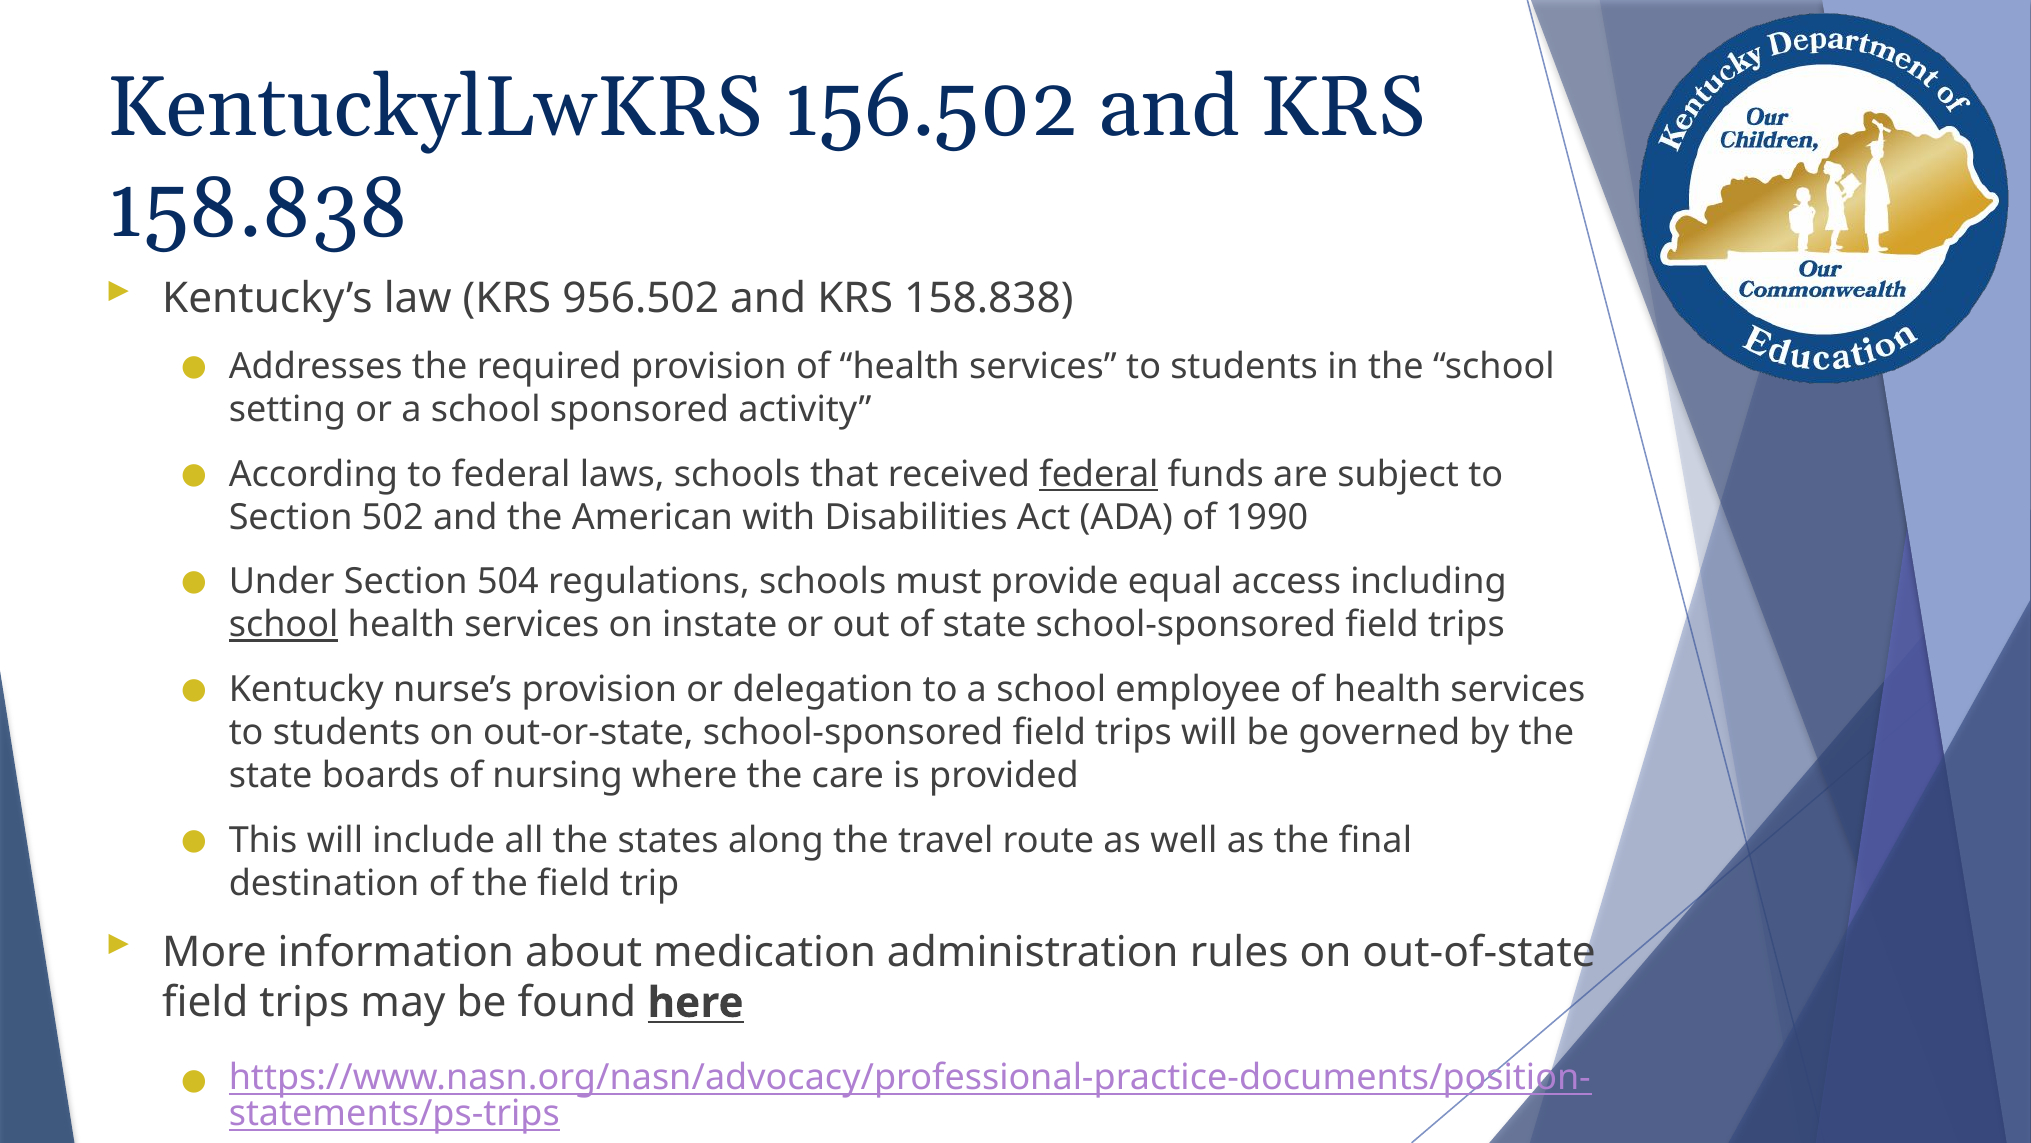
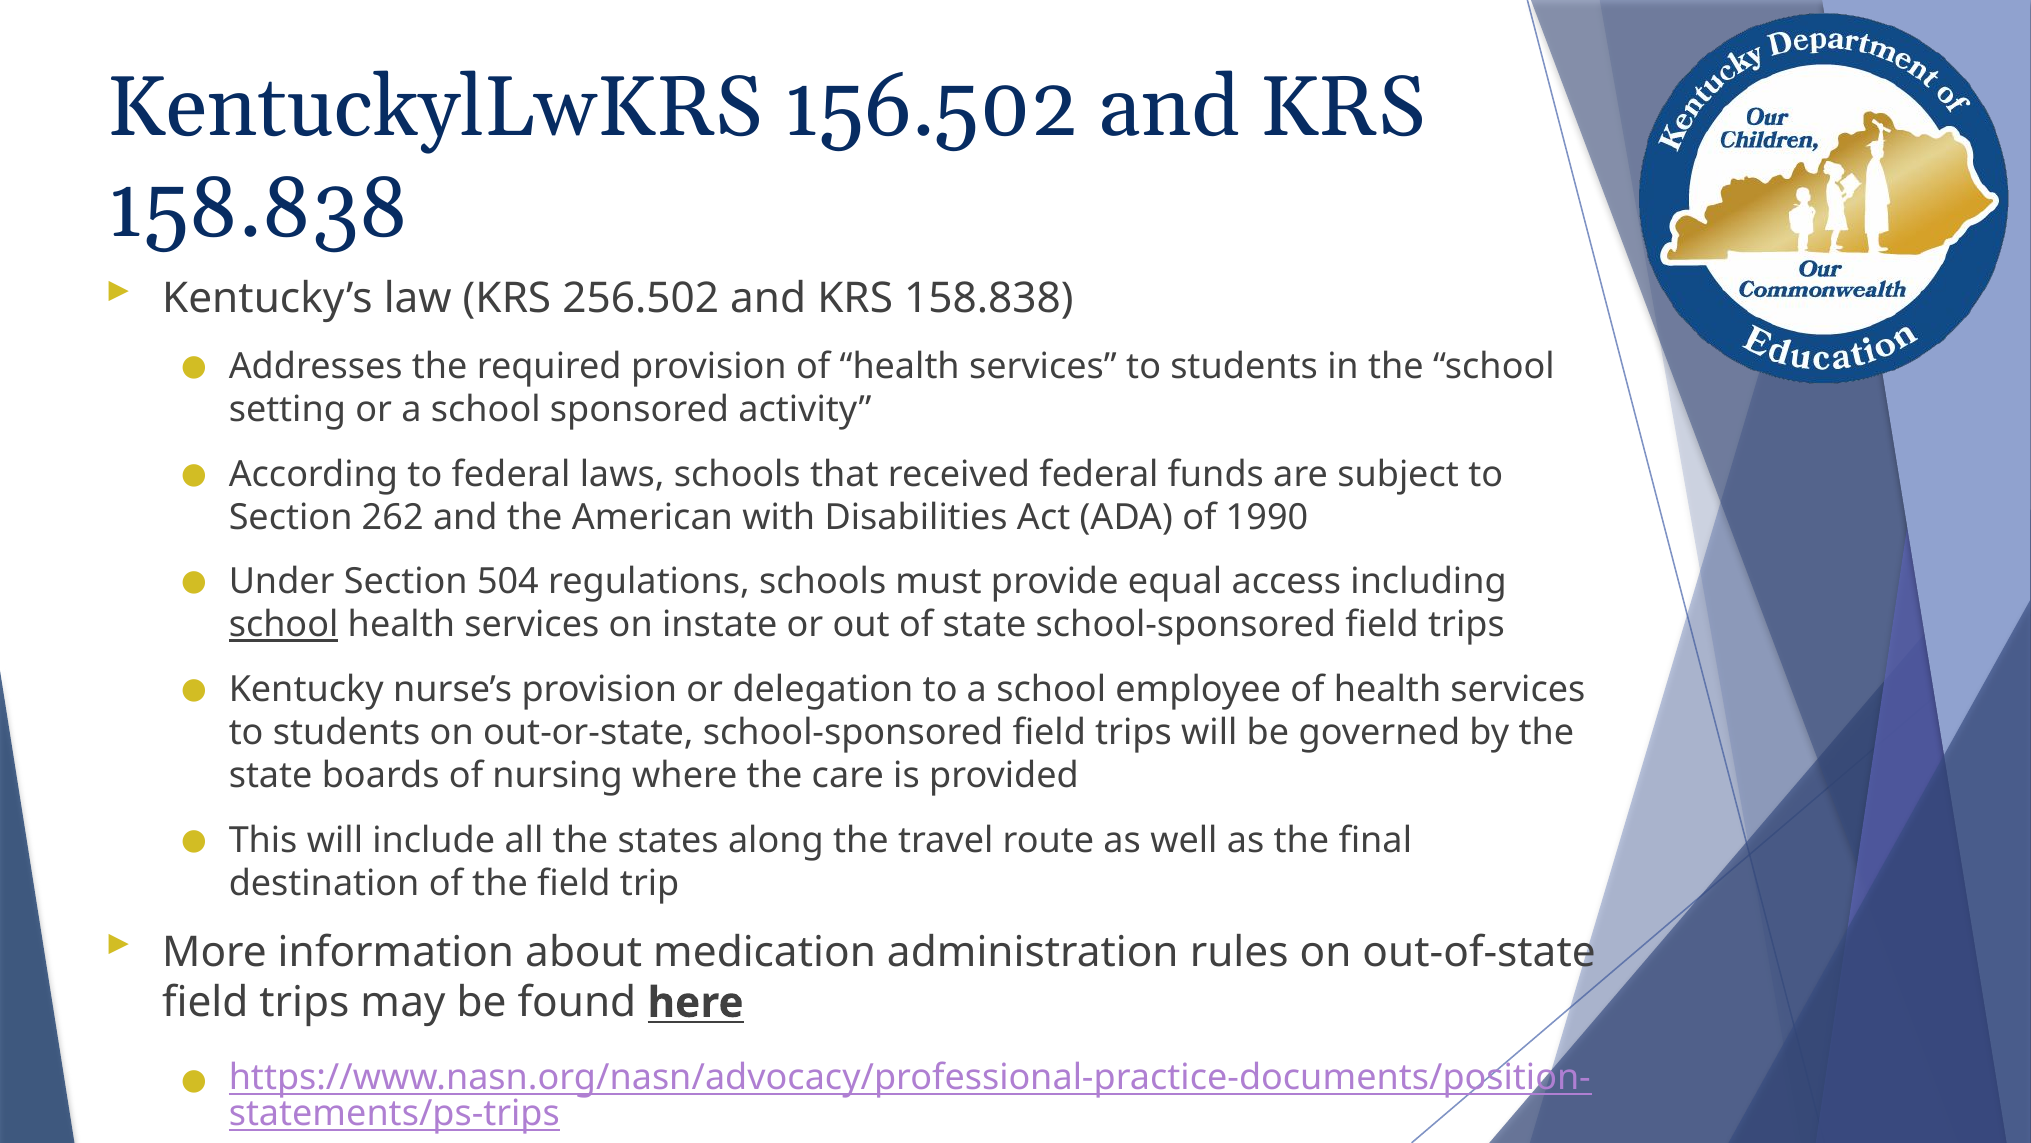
956.502: 956.502 -> 256.502 (641, 299)
federal underline: present -> none (1099, 474)
502: 502 -> 262 (393, 517)
